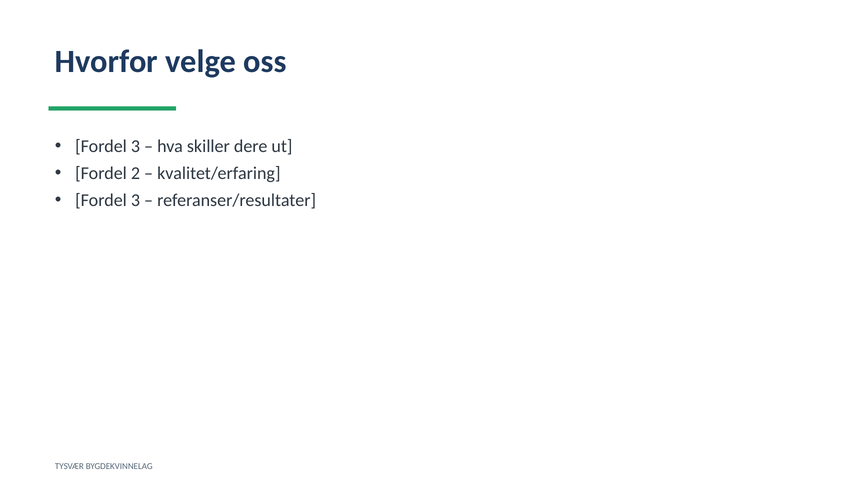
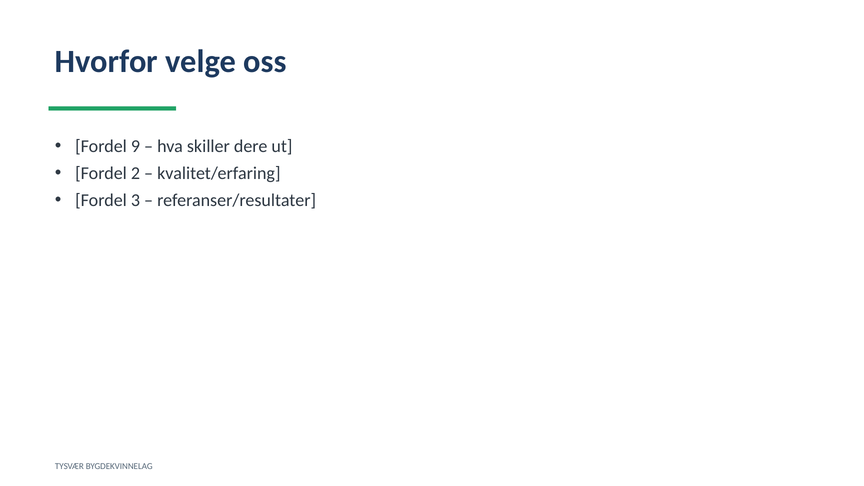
3: 3 -> 9 (135, 146)
